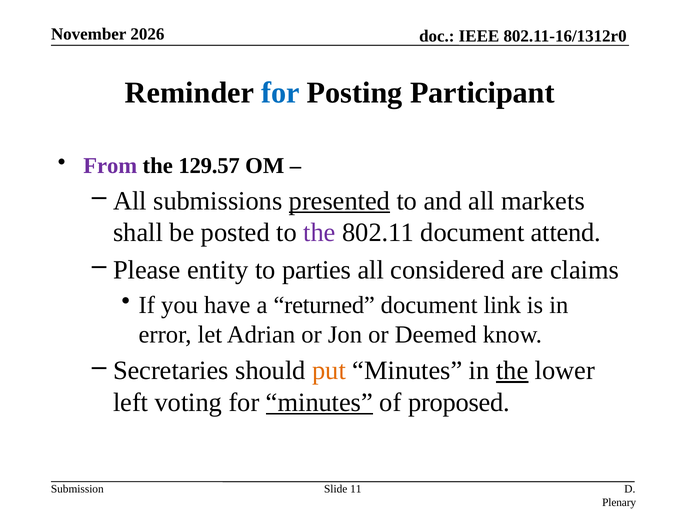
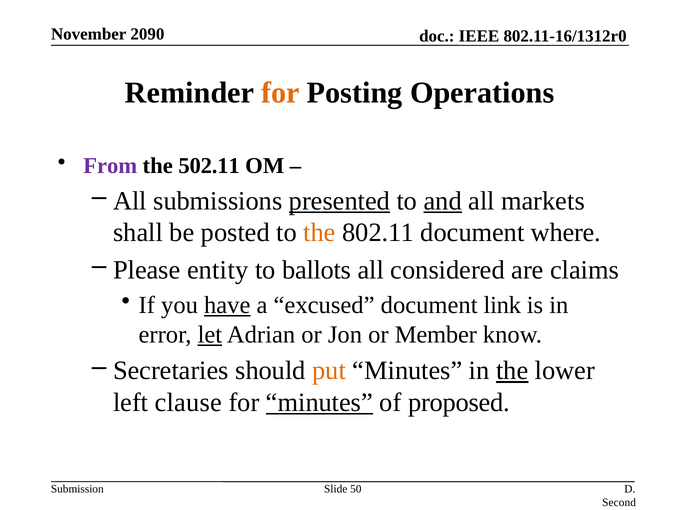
2026: 2026 -> 2090 (147, 34)
for colour: blue -> orange (280, 93)
Participant: Participant -> Operations (482, 93)
129.57: 129.57 -> 502.11 (209, 166)
and underline: none -> present (443, 201)
the colour: purple -> orange (320, 233)
attend: attend -> where (566, 233)
parties: parties -> ballots (317, 270)
have underline: none -> present (227, 305)
returned: returned -> excused (324, 305)
let underline: none -> present (210, 335)
Deemed: Deemed -> Member (436, 335)
voting: voting -> clause (188, 402)
11: 11 -> 50 (356, 489)
Plenary: Plenary -> Second (619, 503)
